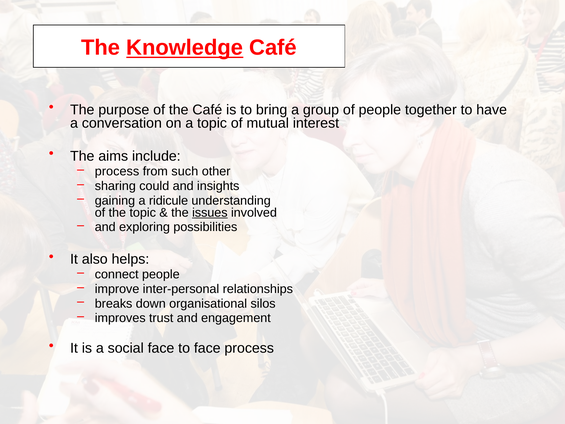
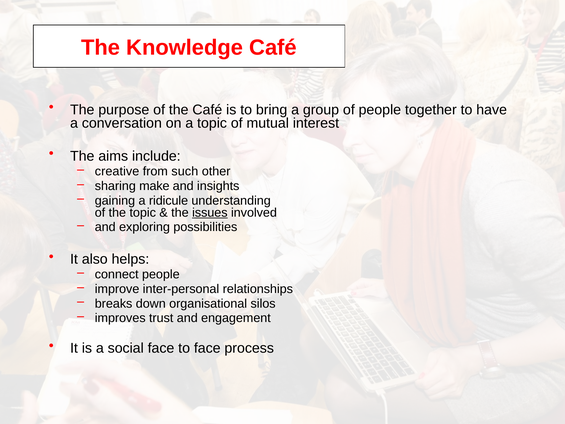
Knowledge underline: present -> none (185, 48)
process: process -> creative (117, 171)
could: could -> make (154, 186)
